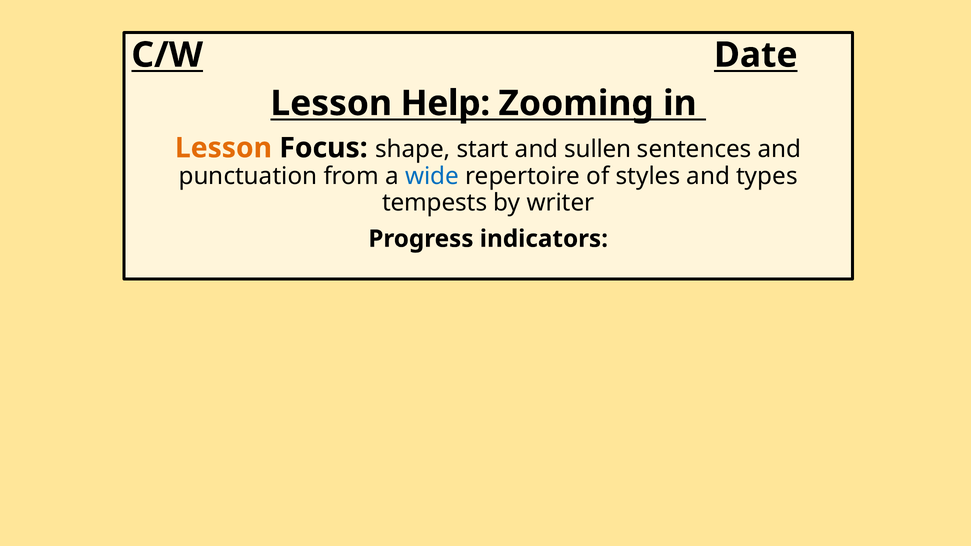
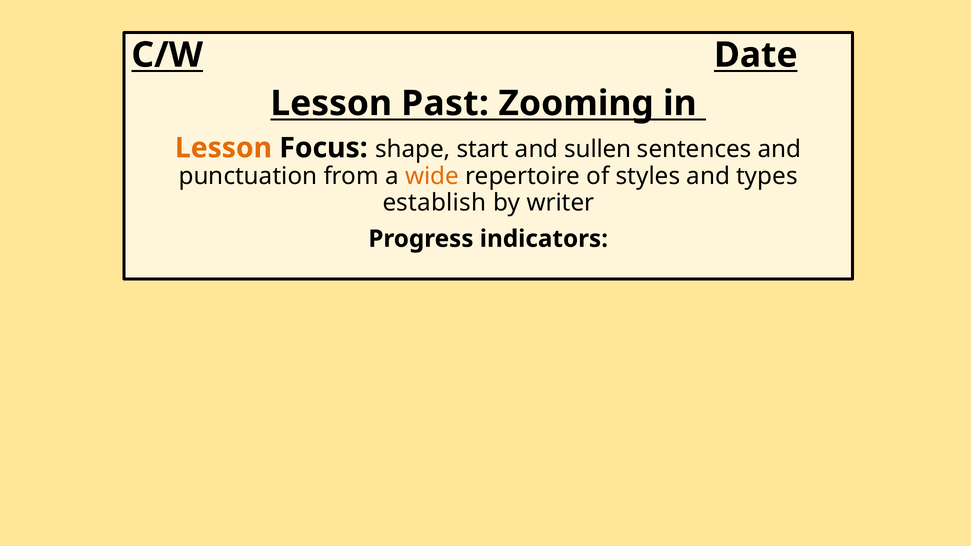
Help: Help -> Past (445, 103)
wide colour: blue -> orange (432, 176)
tempests: tempests -> establish (434, 203)
